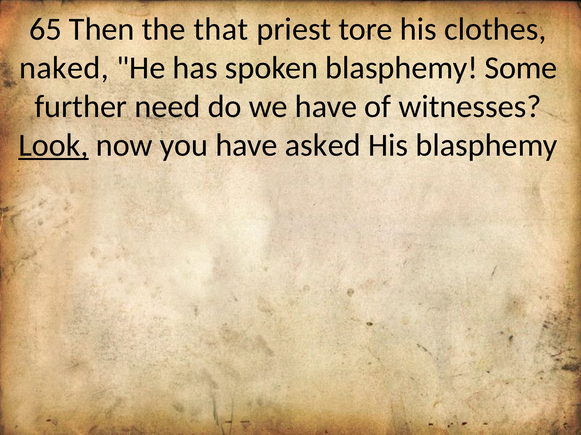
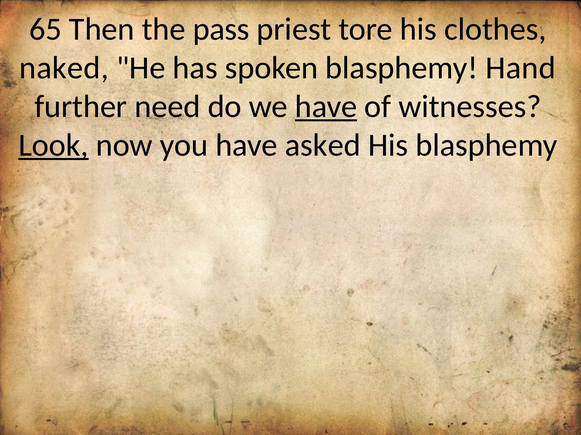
that: that -> pass (221, 29)
Some: Some -> Hand (521, 68)
have underline: none -> present (326, 107)
